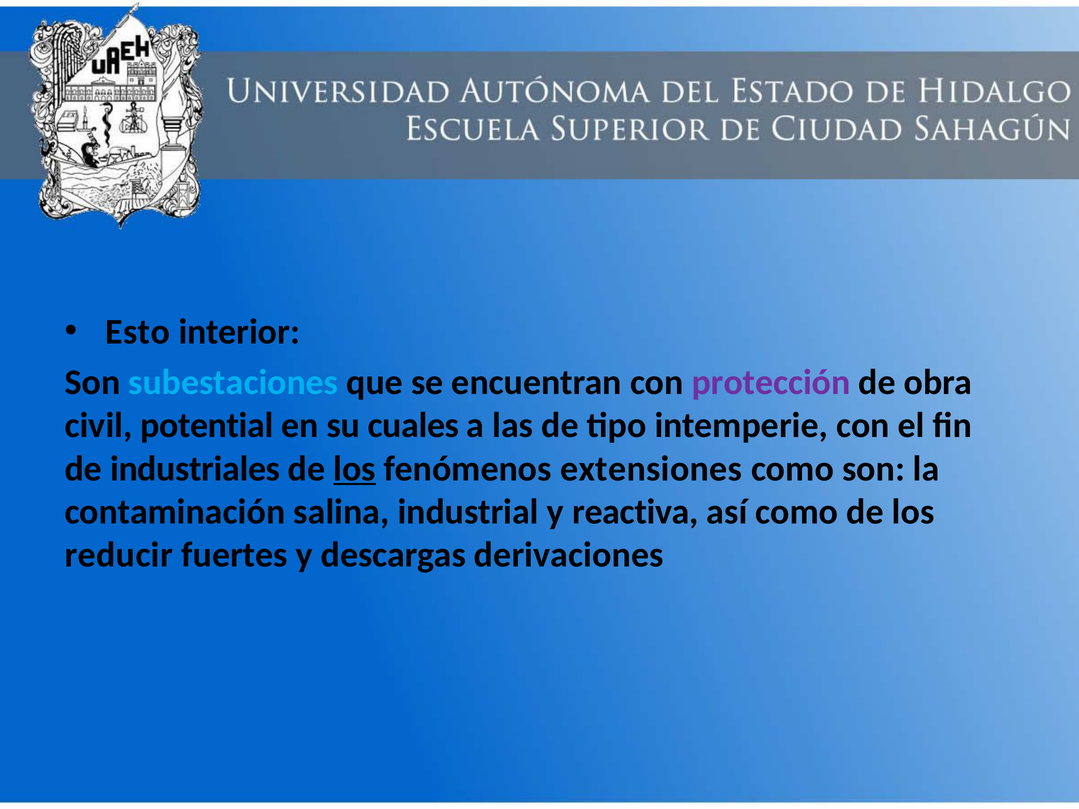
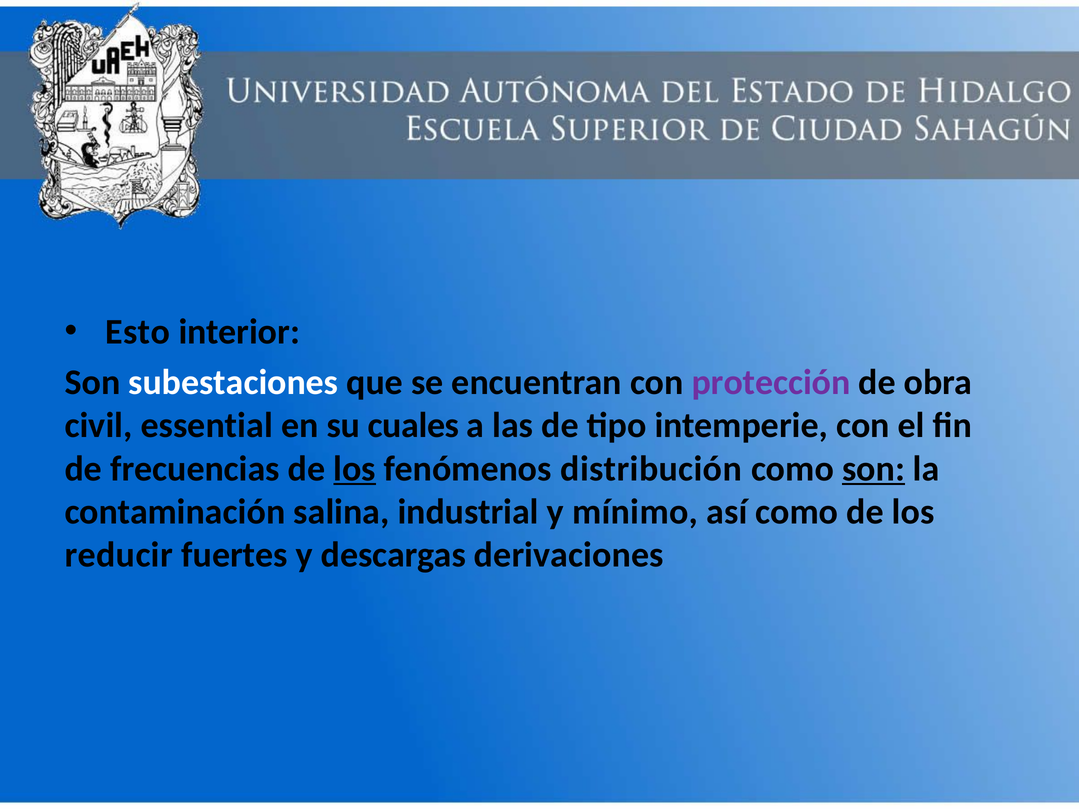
subestaciones colour: light blue -> white (233, 383)
potential: potential -> essential (207, 426)
industriales: industriales -> frecuencias (195, 469)
extensiones: extensiones -> distribución (651, 469)
son underline: none -> present (873, 469)
reactiva: reactiva -> mínimo (635, 512)
